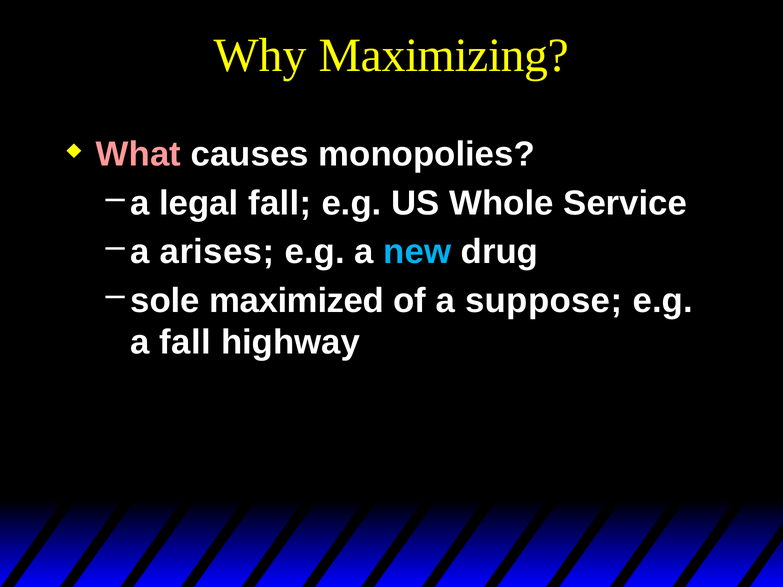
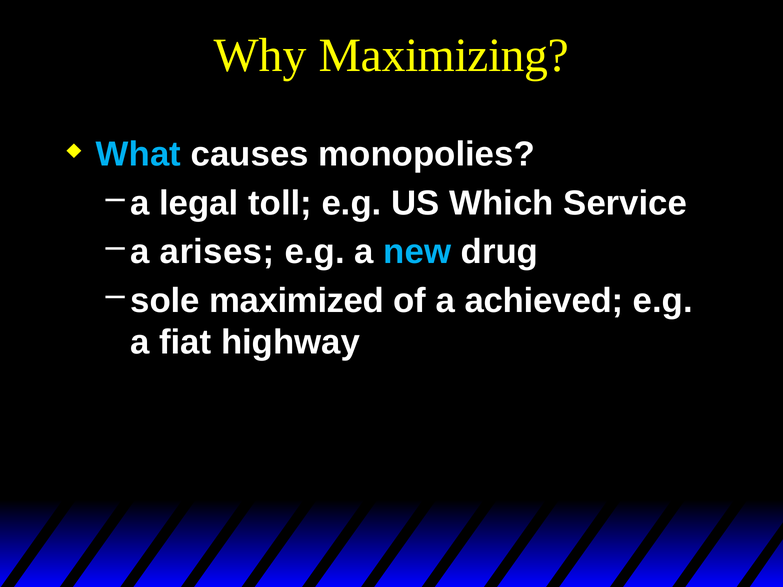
What colour: pink -> light blue (138, 155)
legal fall: fall -> toll (280, 203)
Whole: Whole -> Which (501, 203)
suppose: suppose -> achieved (544, 301)
a fall: fall -> fiat (185, 342)
